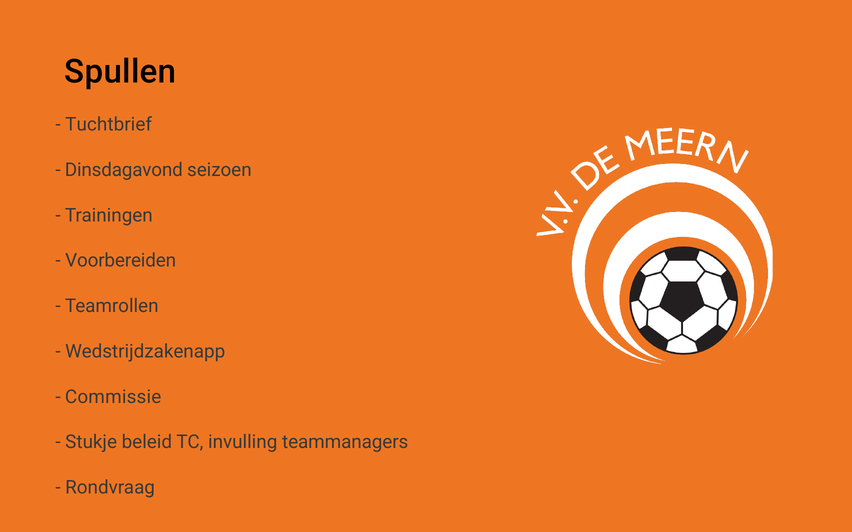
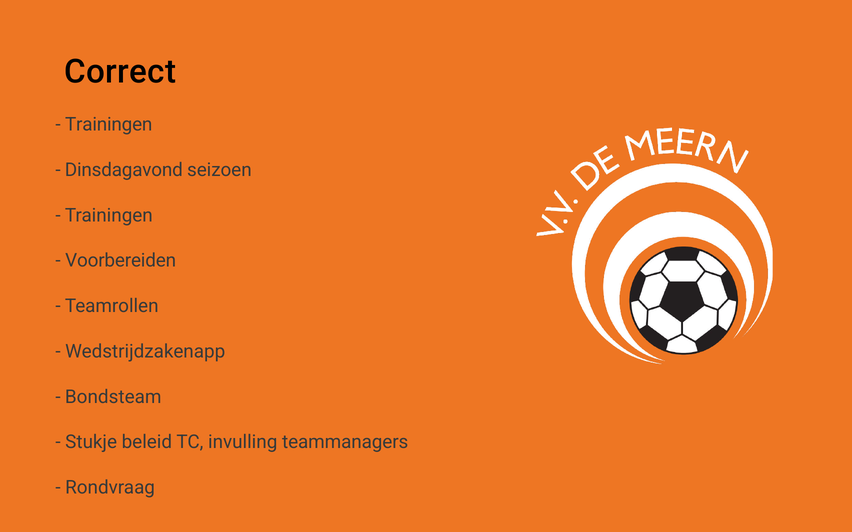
Spullen: Spullen -> Correct (120, 72)
Tuchtbrief: Tuchtbrief -> Trainingen (109, 125)
Commissie: Commissie -> Bondsteam (113, 397)
